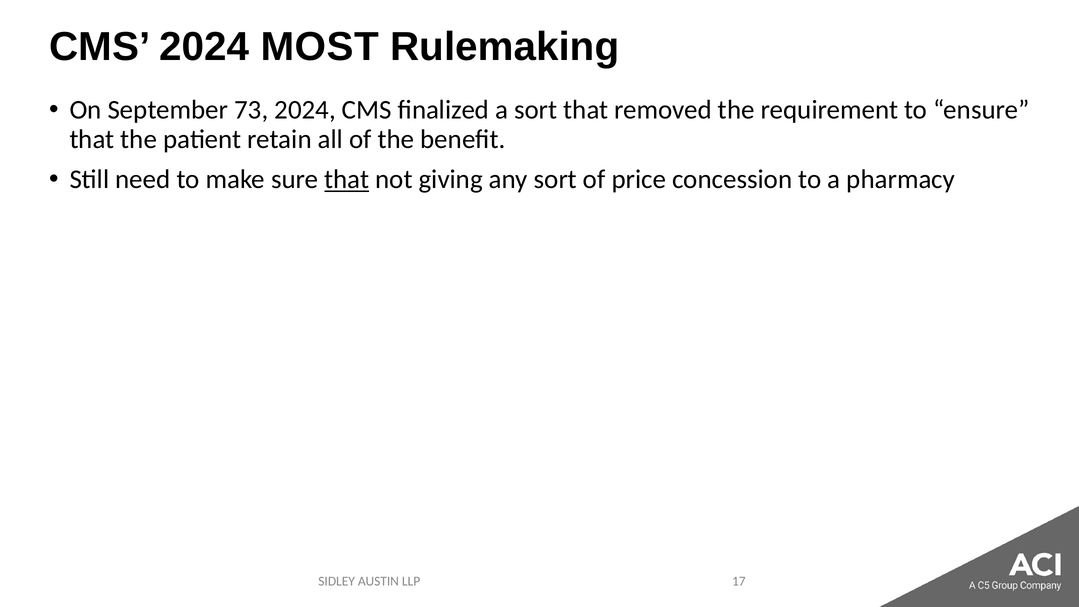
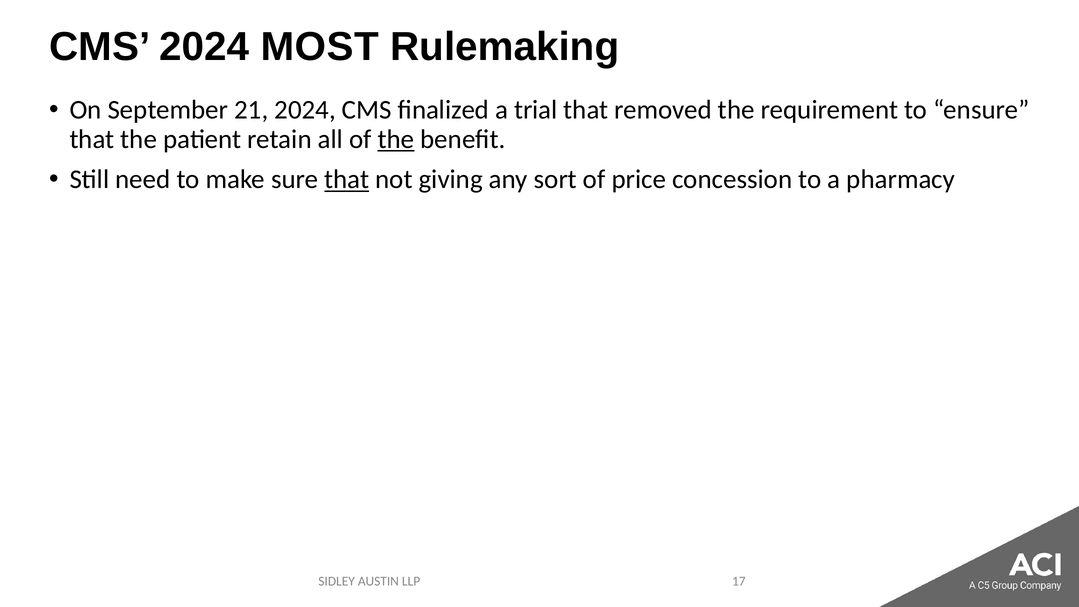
73: 73 -> 21 (251, 110)
a sort: sort -> trial (536, 110)
the underline: none -> present (396, 139)
